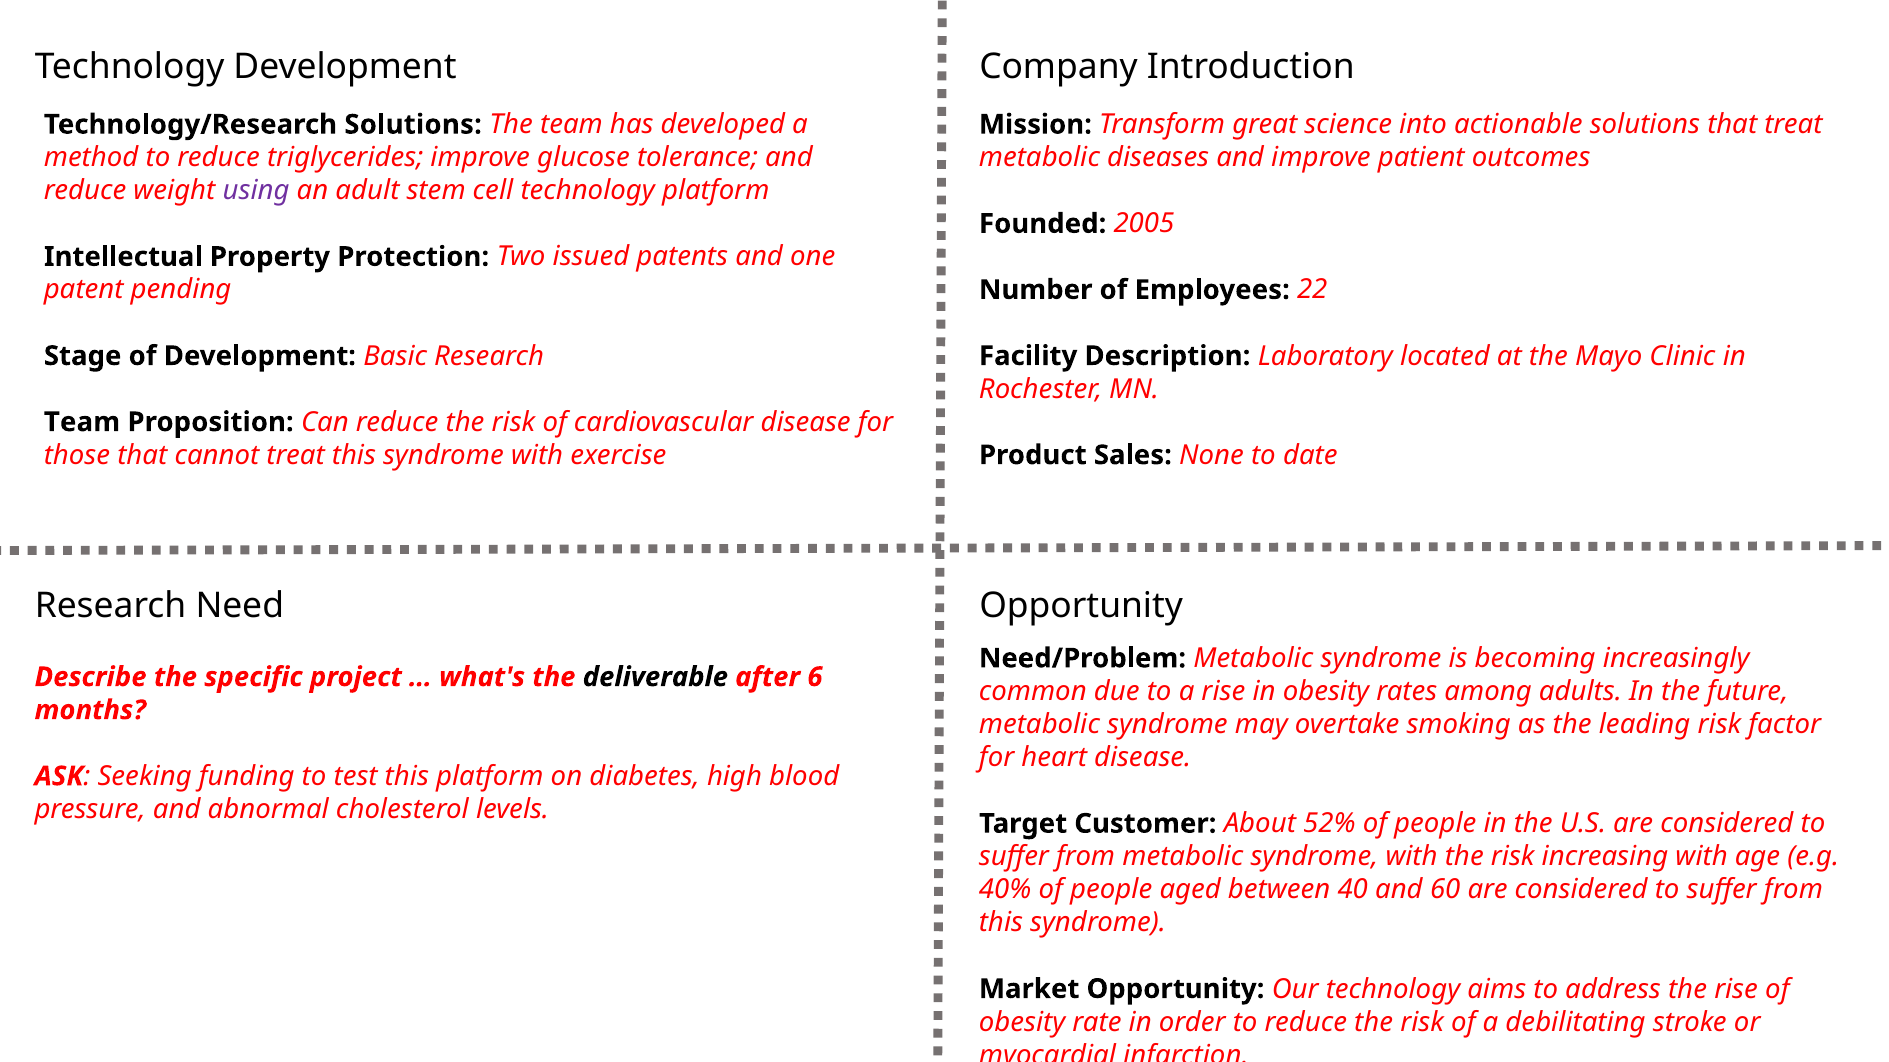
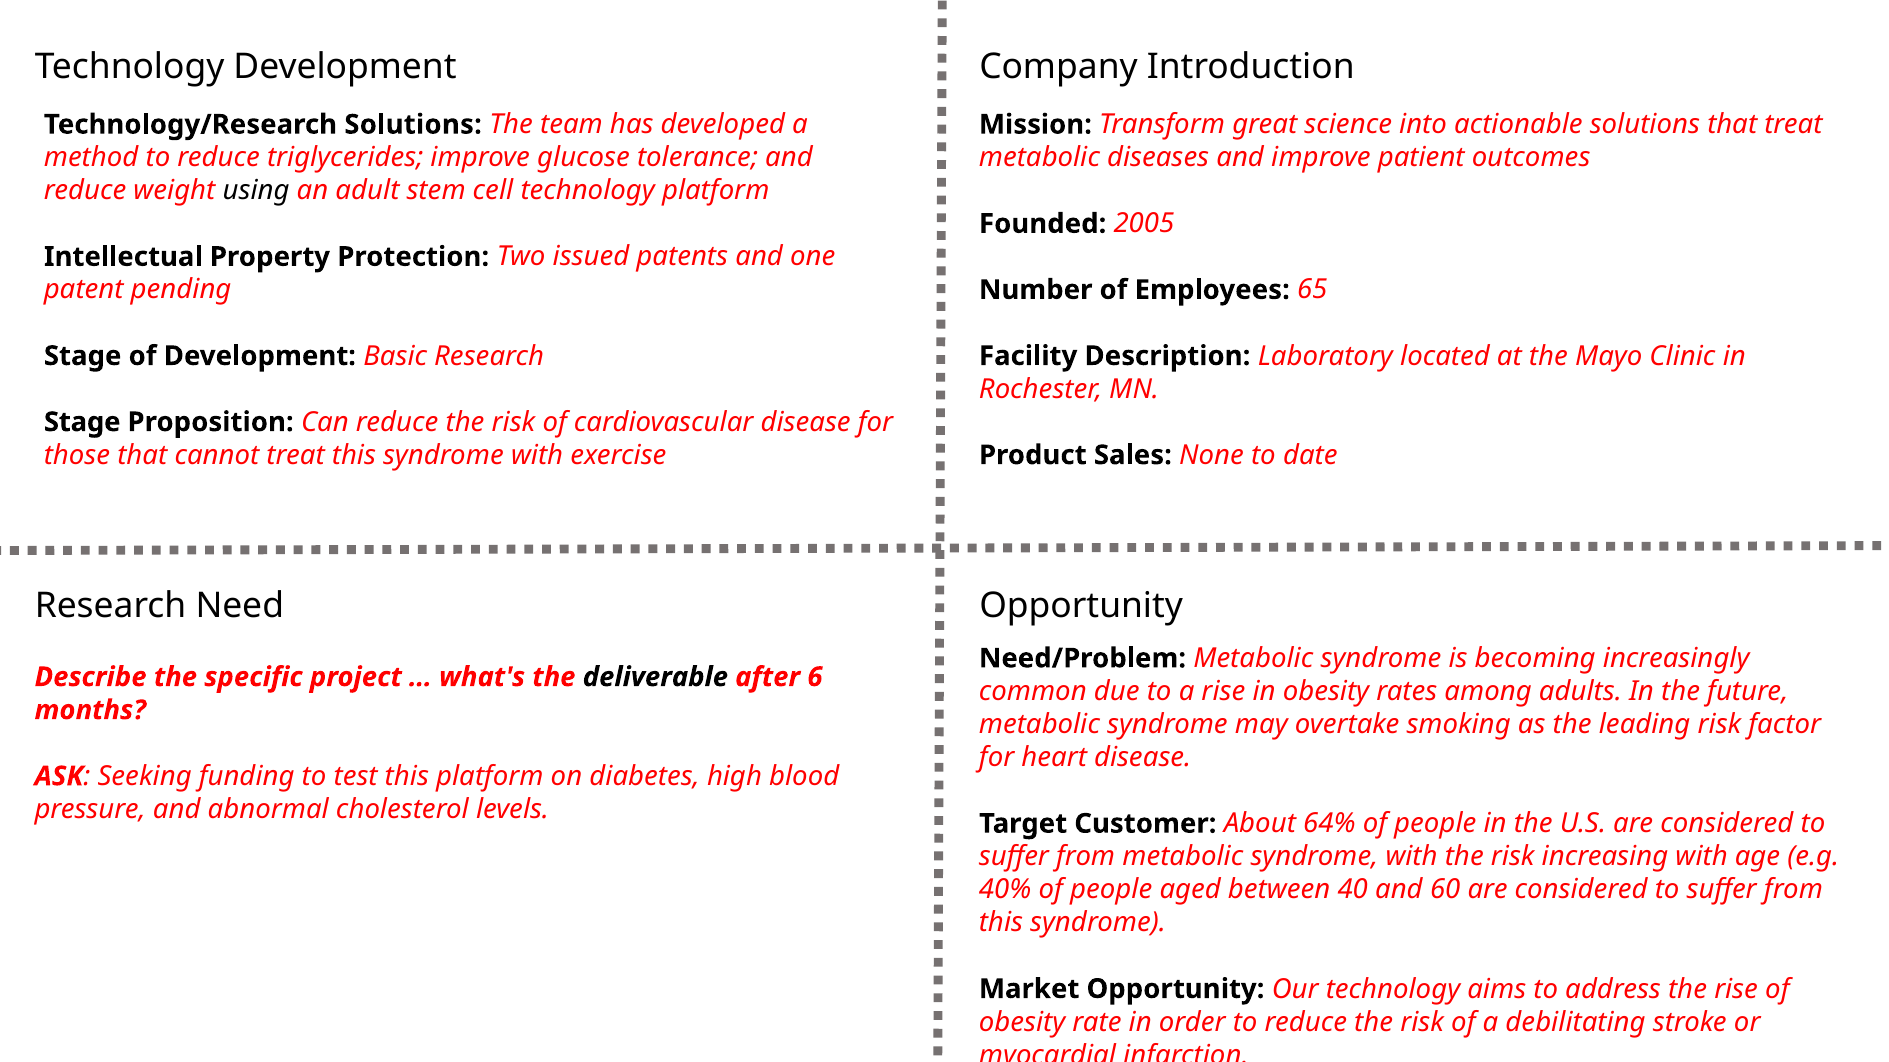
using colour: purple -> black (256, 191)
22: 22 -> 65 (1312, 290)
Team: Team -> Stage (82, 422)
52%: 52% -> 64% (1329, 824)
